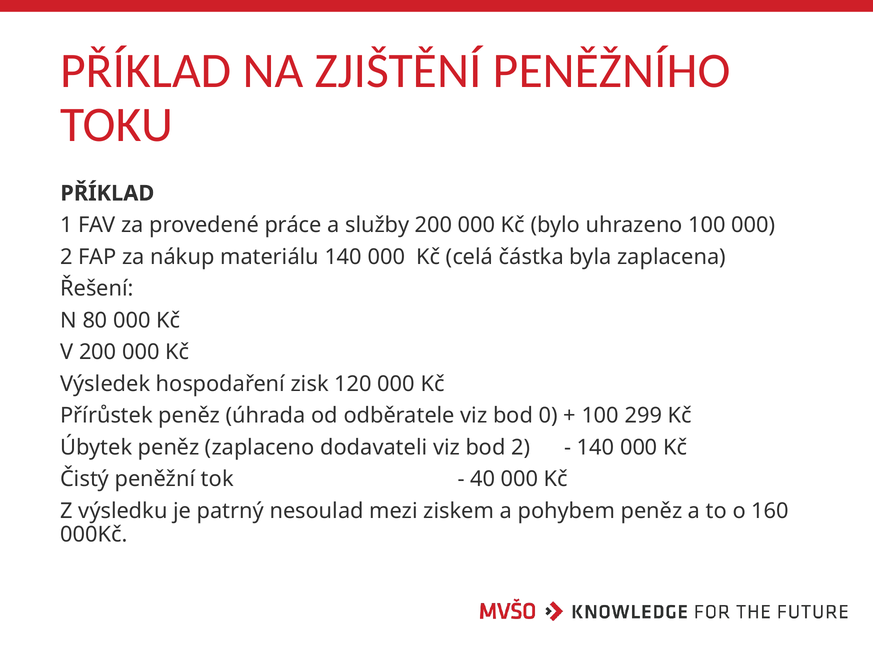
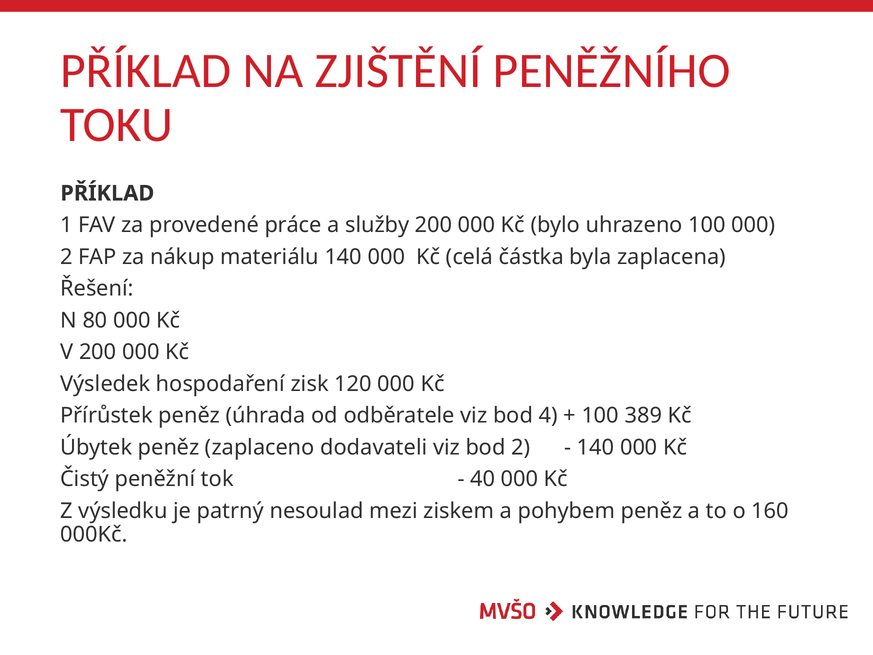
0: 0 -> 4 (548, 416)
299: 299 -> 389 (643, 416)
